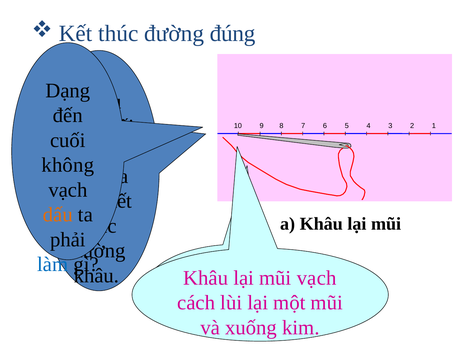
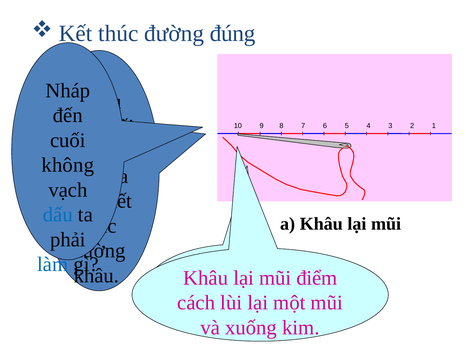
Dạng: Dạng -> Nháp (68, 91)
dấu colour: orange -> blue (58, 215)
vạch: vạch -> điểm (317, 278)
